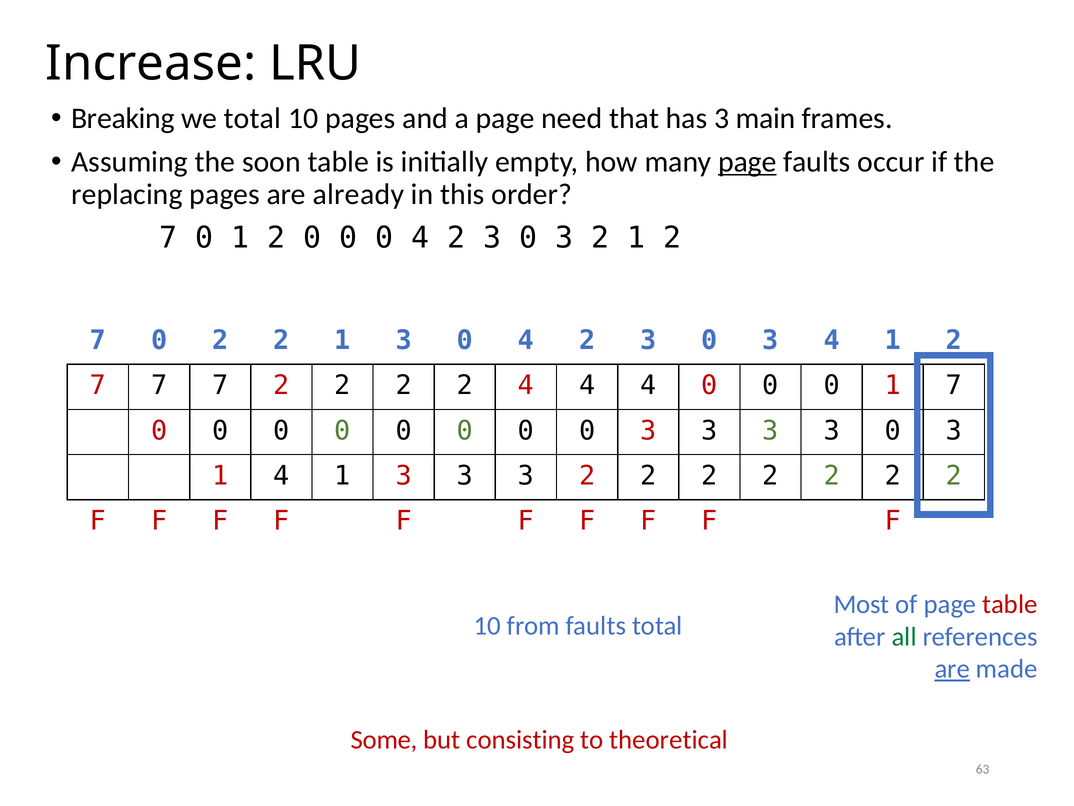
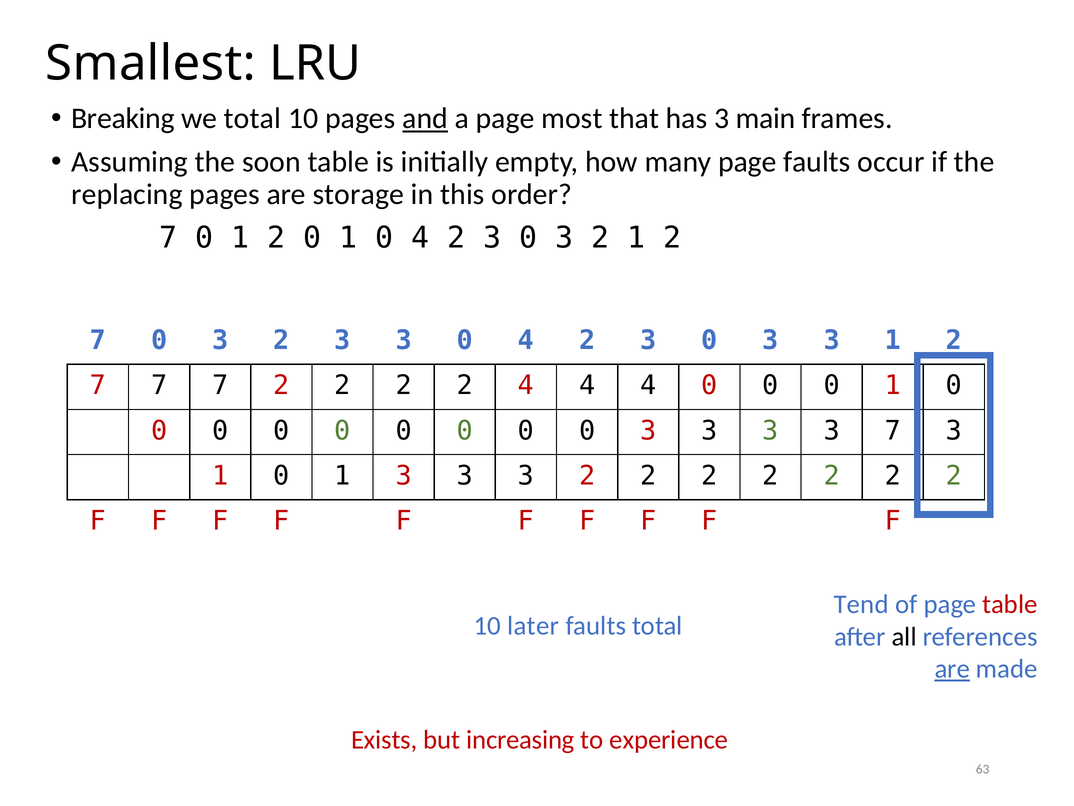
Increase: Increase -> Smallest (151, 63)
and underline: none -> present (425, 118)
need: need -> most (572, 118)
page underline: present -> none (747, 162)
already: already -> storage (358, 194)
2 0 0: 0 -> 1 (348, 238)
7 0 2: 2 -> 3 (220, 340)
1: 1 -> 3 (343, 340)
3 0 3 4: 4 -> 3 (832, 340)
0 0 1 7: 7 -> 0 (954, 385)
3 3 0: 0 -> 7 (893, 431)
4: 4 -> 0 (281, 476)
Most: Most -> Tend (861, 604)
from: from -> later (533, 625)
all colour: green -> black (904, 636)
Some: Some -> Exists (384, 739)
consisting: consisting -> increasing (520, 739)
theoretical: theoretical -> experience (669, 739)
